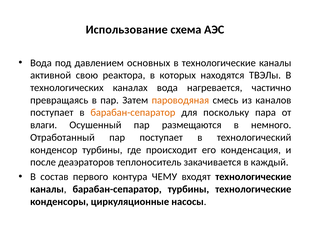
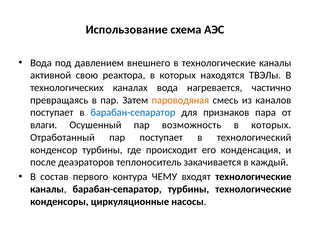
основных: основных -> внешнего (149, 63)
барабан-сепаратор colour: orange -> blue (133, 112)
поскольку: поскольку -> признаков (226, 112)
размещаются: размещаются -> возможность (192, 125)
немного: немного -> которых (271, 125)
